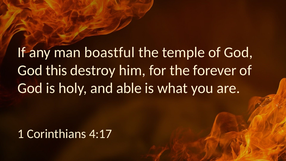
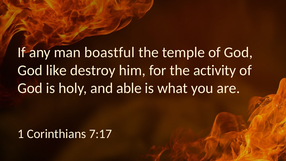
this: this -> like (56, 70)
forever: forever -> activity (215, 70)
4:17: 4:17 -> 7:17 (101, 134)
